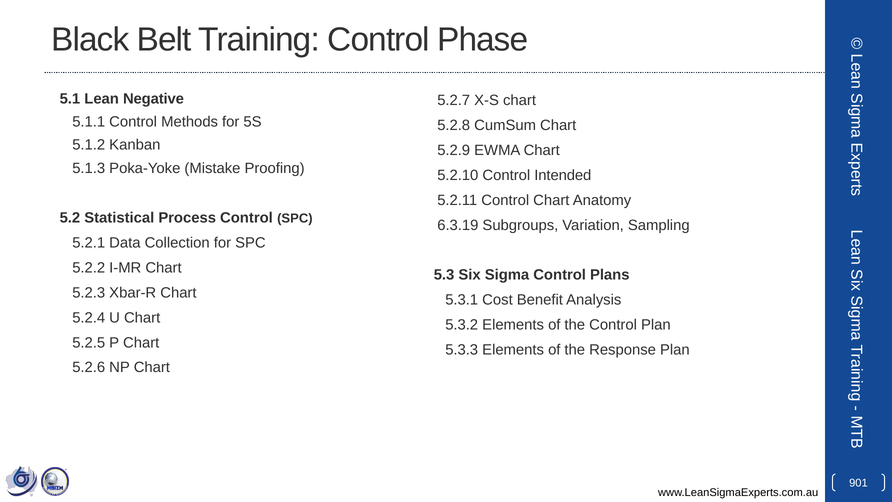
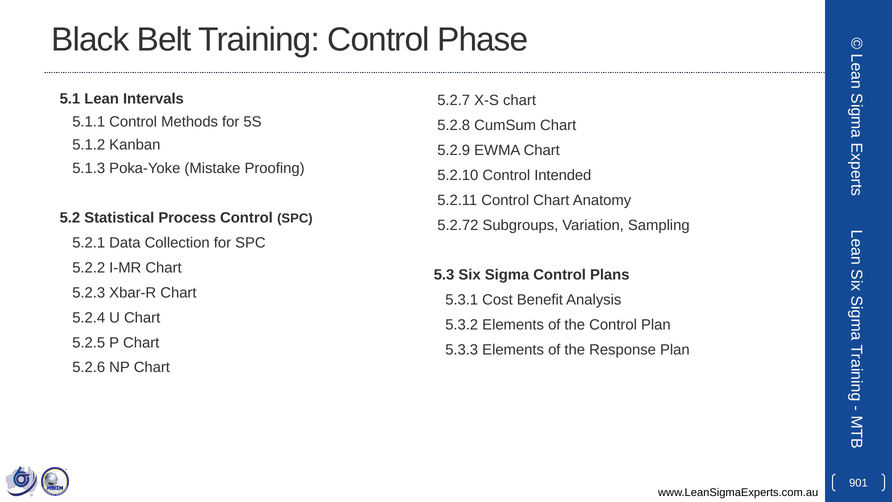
Negative: Negative -> Intervals (153, 99)
6.3.19: 6.3.19 -> 5.2.72 (458, 225)
